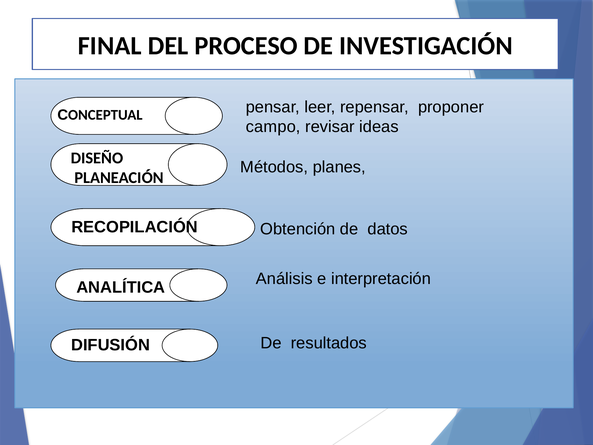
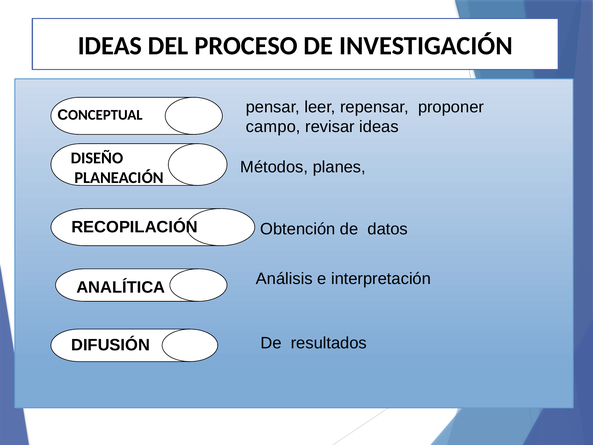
FINAL: FINAL -> IDEAS (110, 46)
